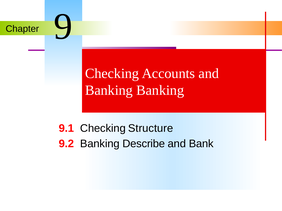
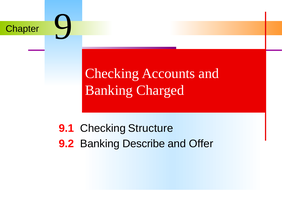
Banking Banking: Banking -> Charged (160, 91)
Bank: Bank -> Offer (201, 144)
